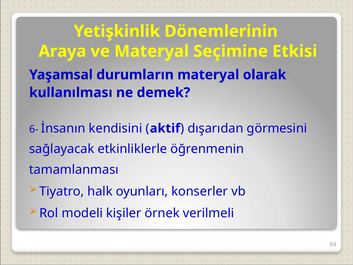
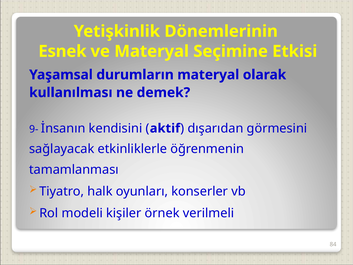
Araya: Araya -> Esnek (62, 51)
6-: 6- -> 9- (34, 129)
